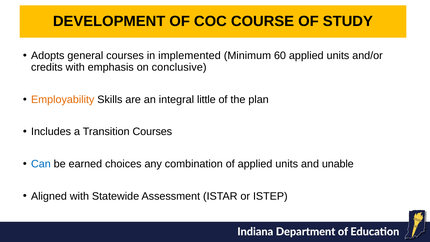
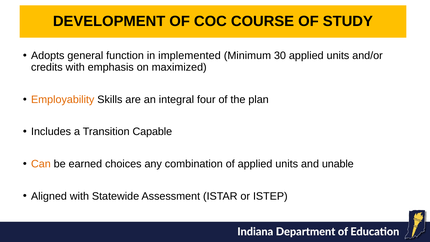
general courses: courses -> function (125, 56)
60: 60 -> 30 (280, 56)
conclusive: conclusive -> maximized (179, 67)
little: little -> four (206, 100)
Transition Courses: Courses -> Capable (152, 132)
Can colour: blue -> orange (41, 164)
